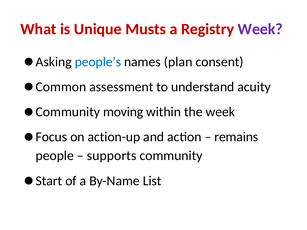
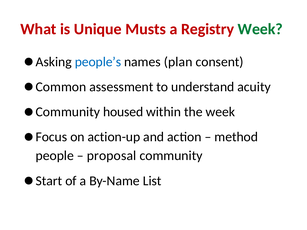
Week colour: purple -> green (260, 29)
moving: moving -> housed (123, 112)
remains: remains -> method (236, 137)
supports: supports -> proposal (112, 156)
